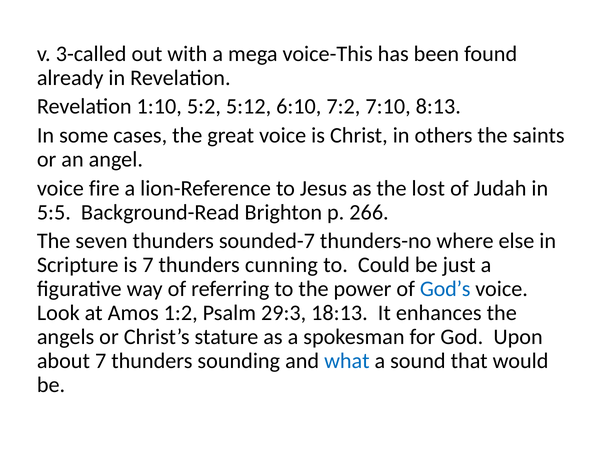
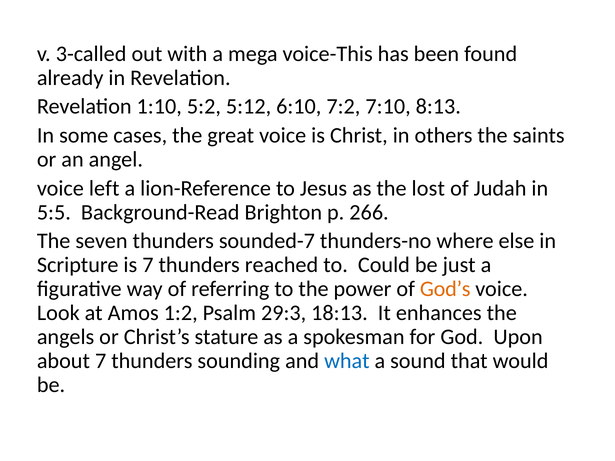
fire: fire -> left (104, 188)
cunning: cunning -> reached (282, 265)
God’s colour: blue -> orange (445, 289)
